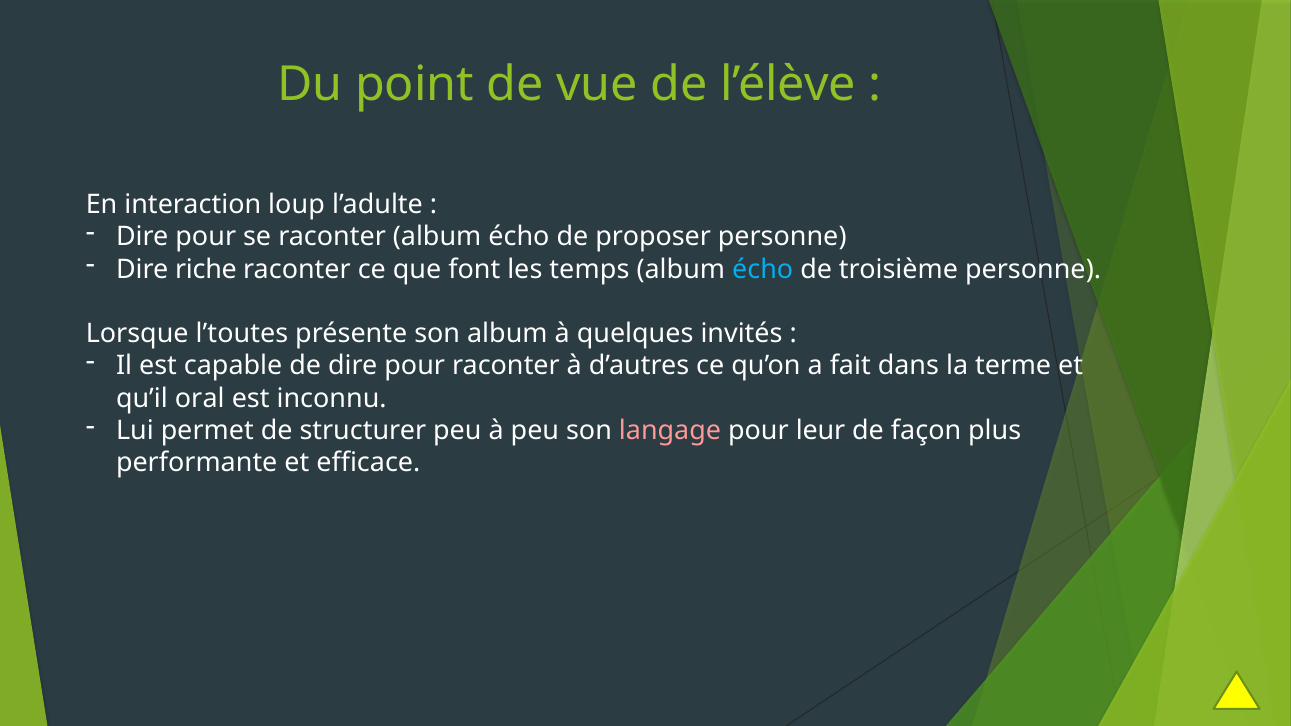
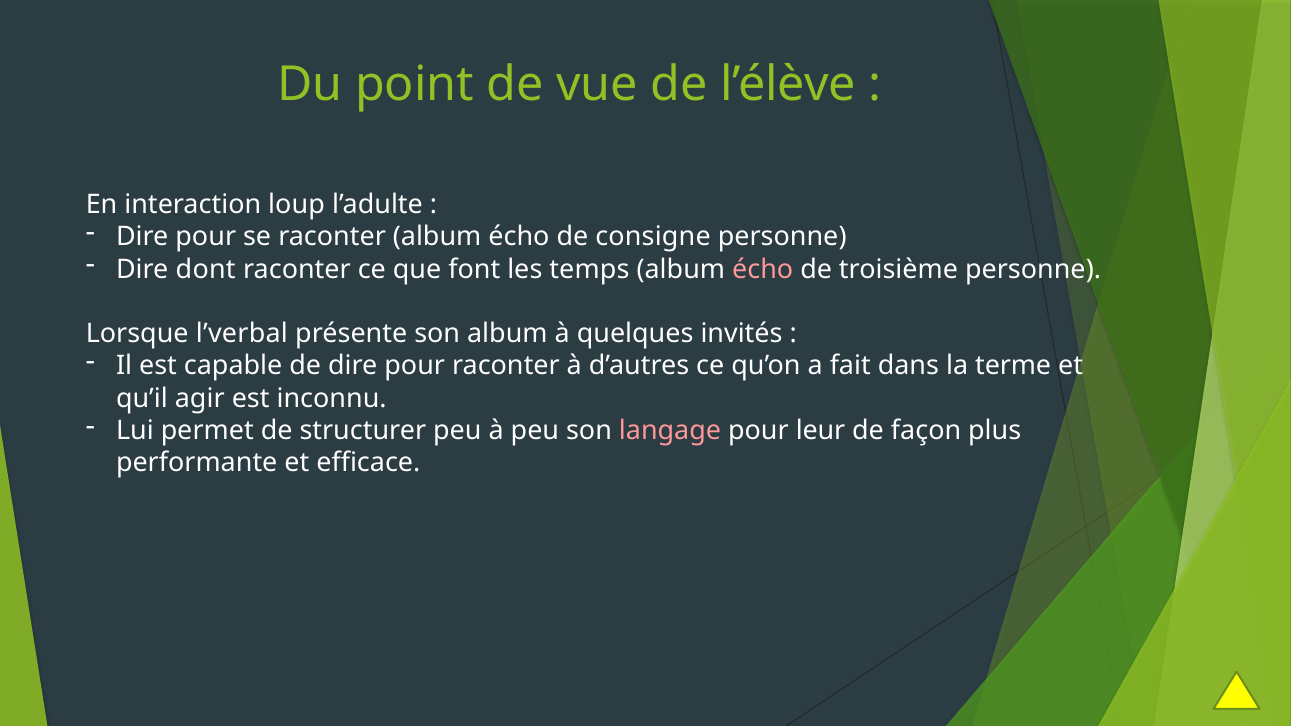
proposer: proposer -> consigne (653, 237)
riche: riche -> dont (206, 269)
écho colour: light blue -> pink (763, 269)
l’toutes: l’toutes -> l’verbal (242, 334)
oral: oral -> agir (200, 398)
